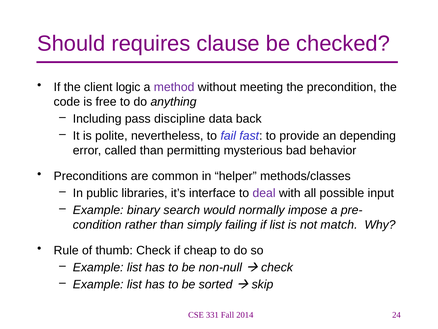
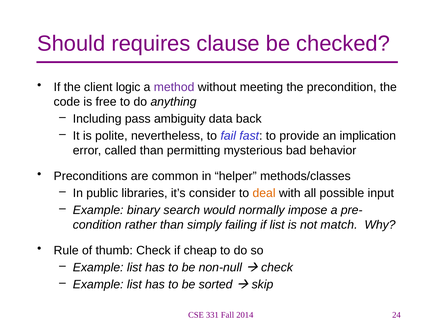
discipline: discipline -> ambiguity (180, 119)
depending: depending -> implication (368, 136)
interface: interface -> consider (212, 193)
deal colour: purple -> orange (264, 193)
